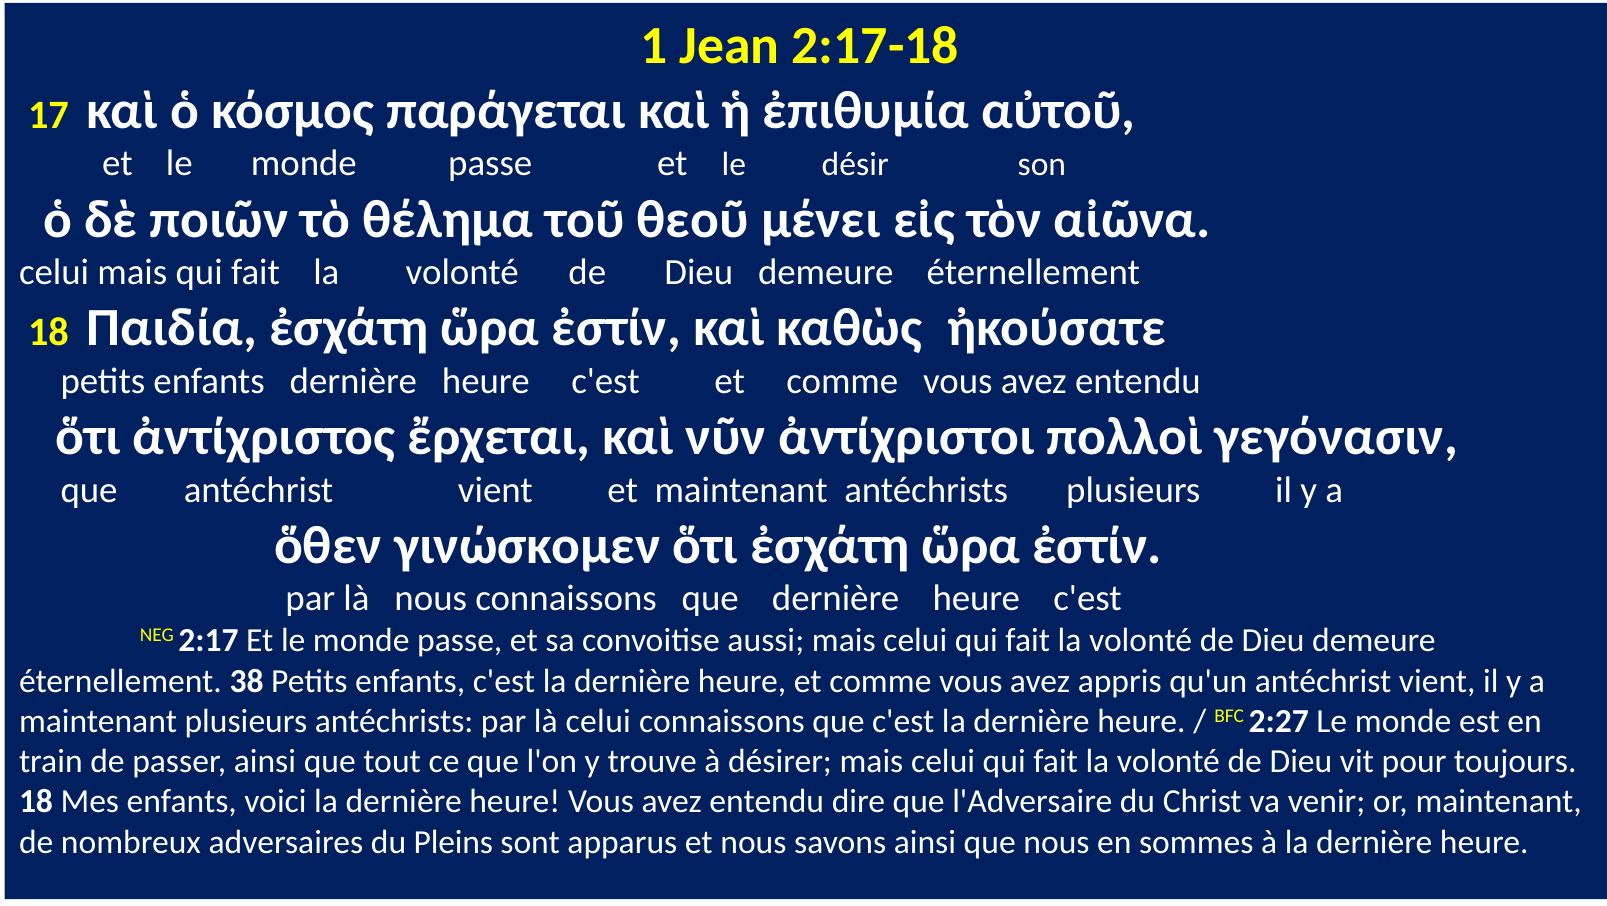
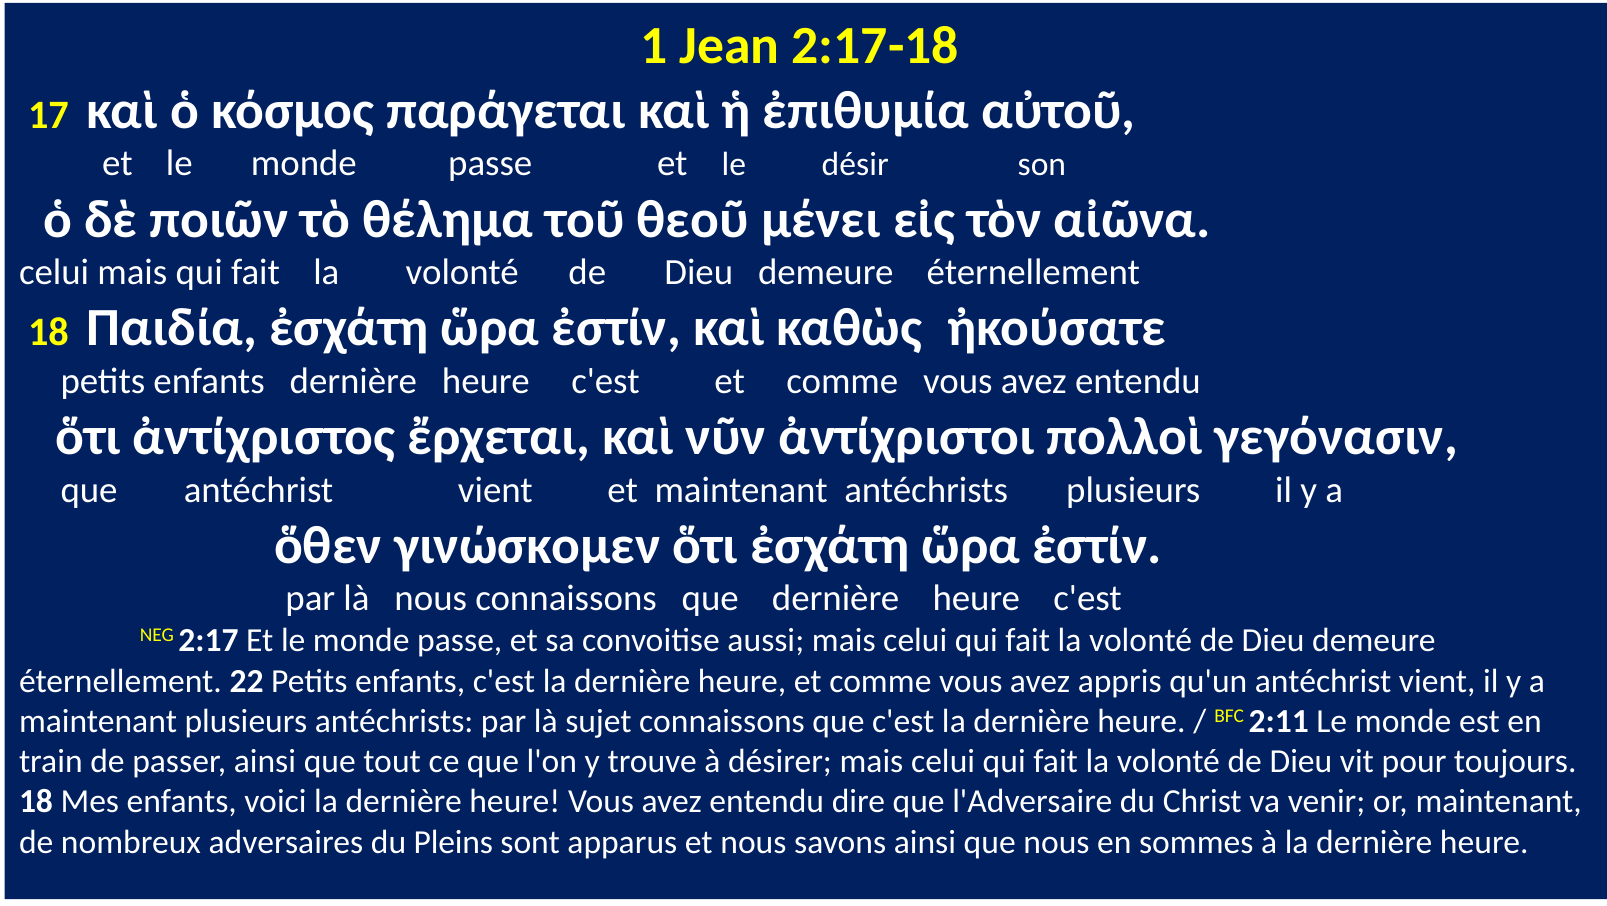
38: 38 -> 22 (247, 681)
là celui: celui -> sujet (599, 721)
2:27: 2:27 -> 2:11 (1279, 721)
